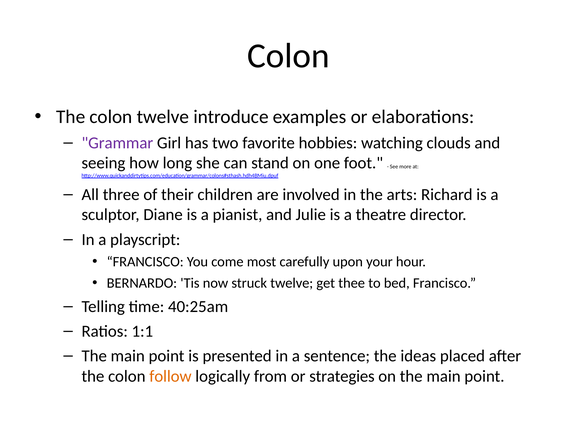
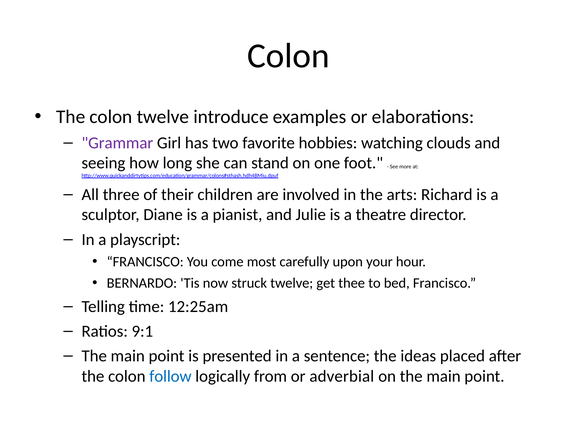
40:25am: 40:25am -> 12:25am (198, 306)
1:1: 1:1 -> 9:1 (142, 331)
follow colour: orange -> blue (170, 376)
strategies: strategies -> adverbial (342, 376)
